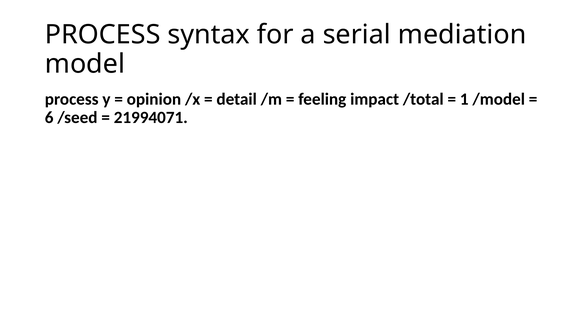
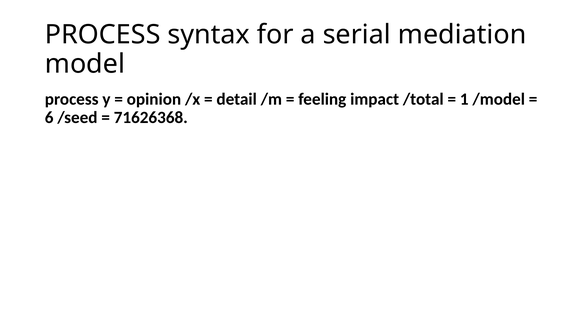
21994071: 21994071 -> 71626368 (151, 118)
